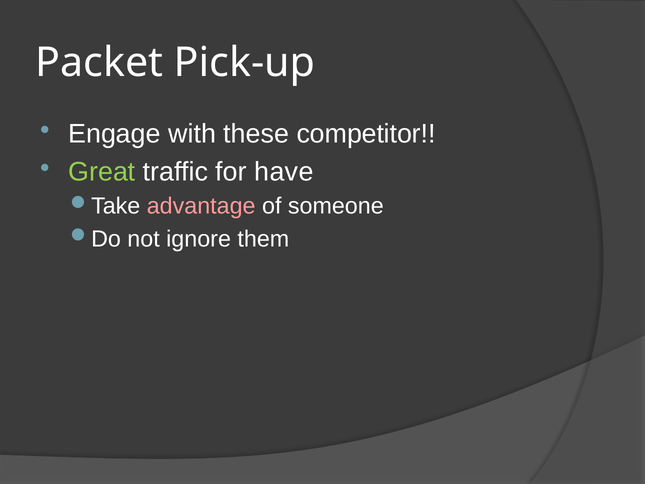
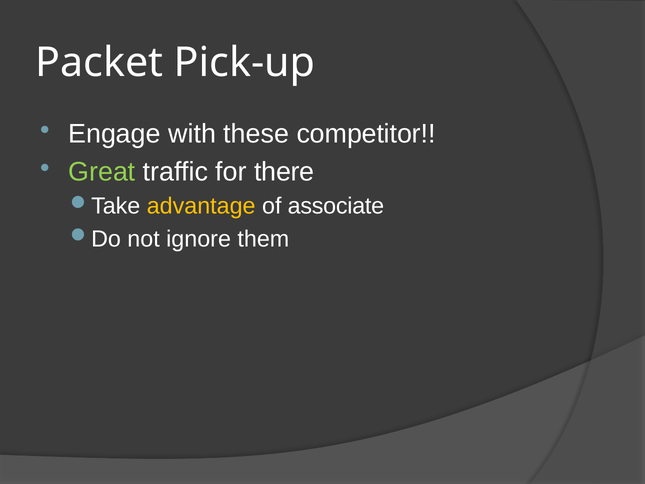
have: have -> there (284, 172)
advantage colour: pink -> yellow (201, 206)
someone: someone -> associate (336, 206)
